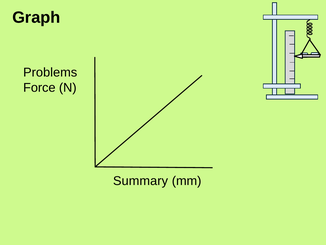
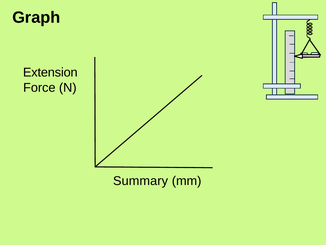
Problems: Problems -> Extension (50, 72)
